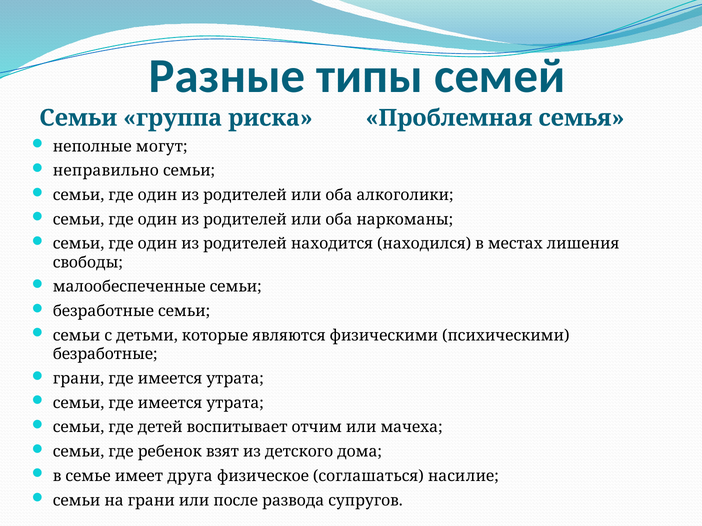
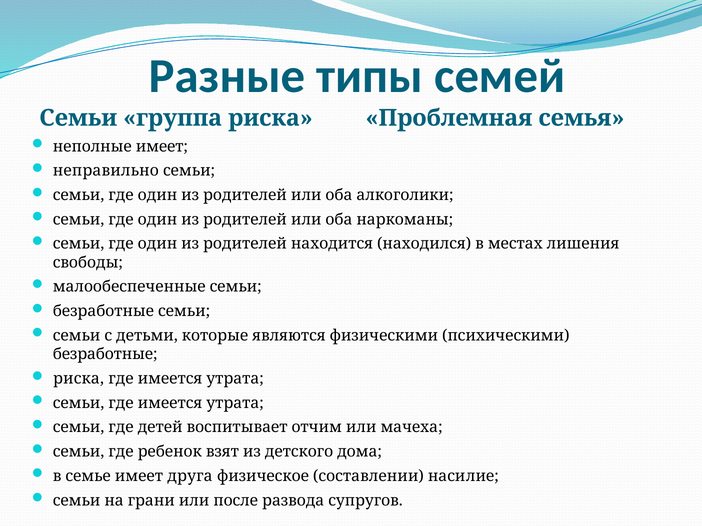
неполные могут: могут -> имеет (162, 147)
грани: грани -> риска (78, 379)
соглашаться: соглашаться -> составлении (368, 476)
